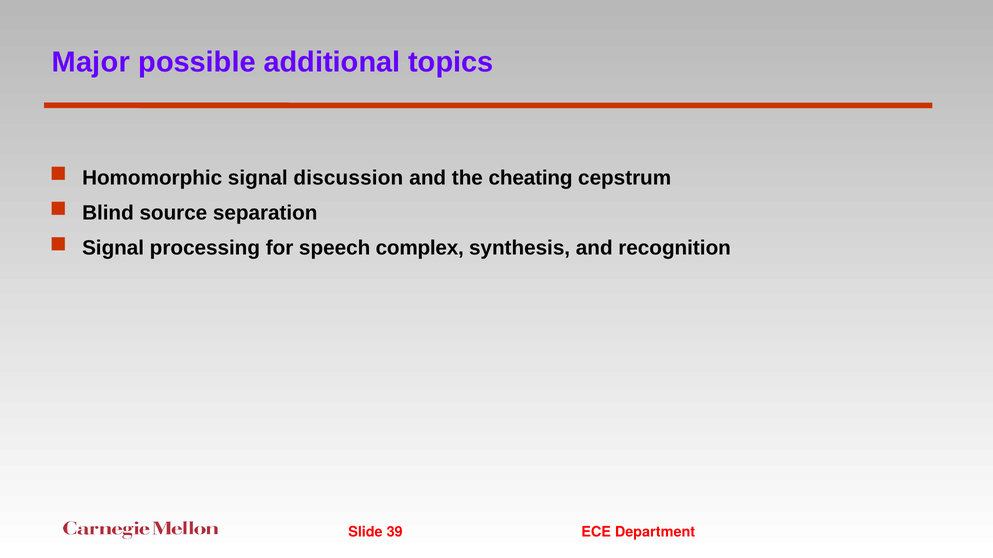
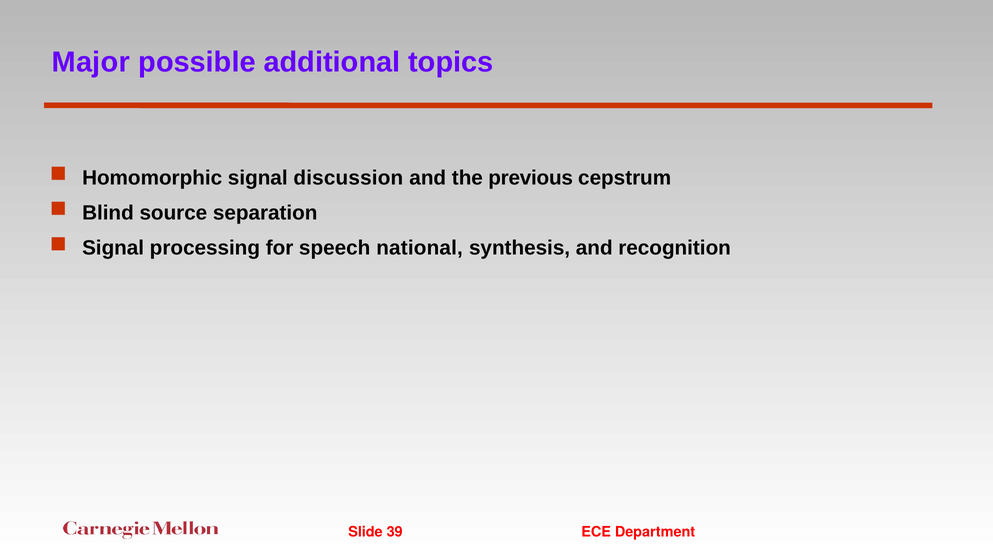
cheating: cheating -> previous (531, 178)
complex: complex -> national (420, 248)
